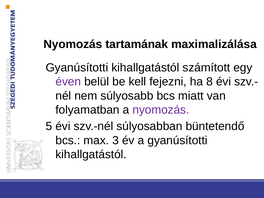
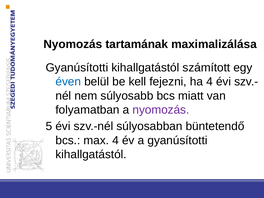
éven colour: purple -> blue (68, 82)
ha 8: 8 -> 4 (209, 82)
max 3: 3 -> 4 (116, 140)
